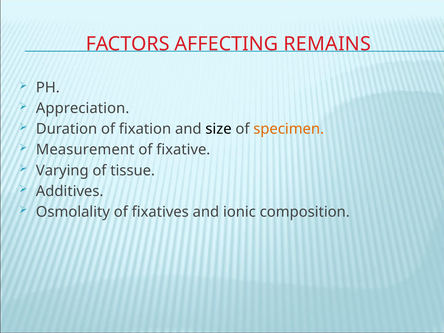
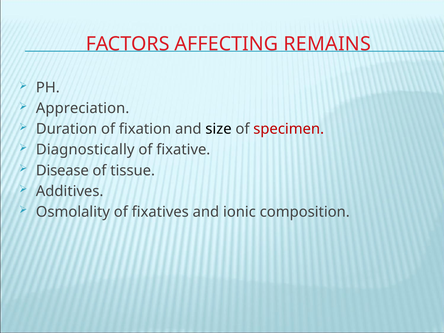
specimen colour: orange -> red (289, 129)
Measurement: Measurement -> Diagnostically (85, 150)
Varying: Varying -> Disease (62, 170)
